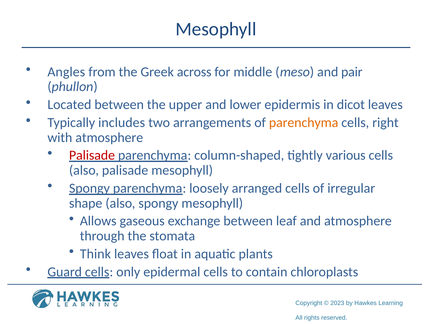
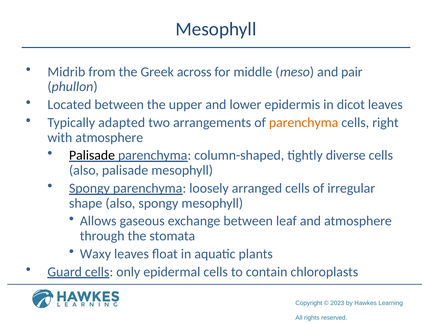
Angles: Angles -> Midrib (66, 72)
includes: includes -> adapted (122, 123)
Palisade colour: red -> black (92, 155)
various: various -> diverse (346, 155)
Think: Think -> Waxy (95, 254)
